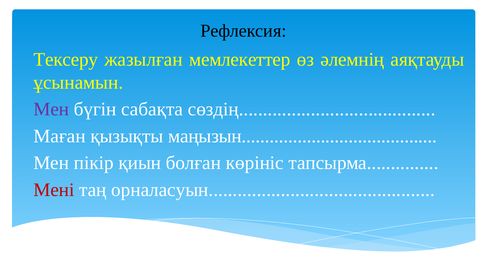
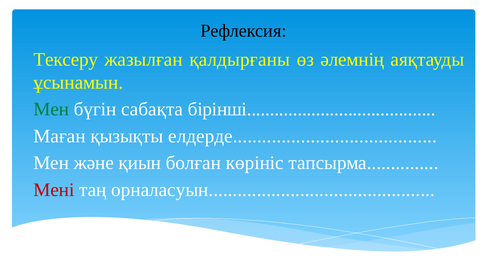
мемлекеттер: мемлекеттер -> қалдырғаны (240, 60)
Мен colour: purple -> green (51, 109)
сөздің: сөздің -> бірінші (312, 109)
маңызын: маңызын -> елдерде (303, 136)
пікір: пікір -> және (94, 163)
